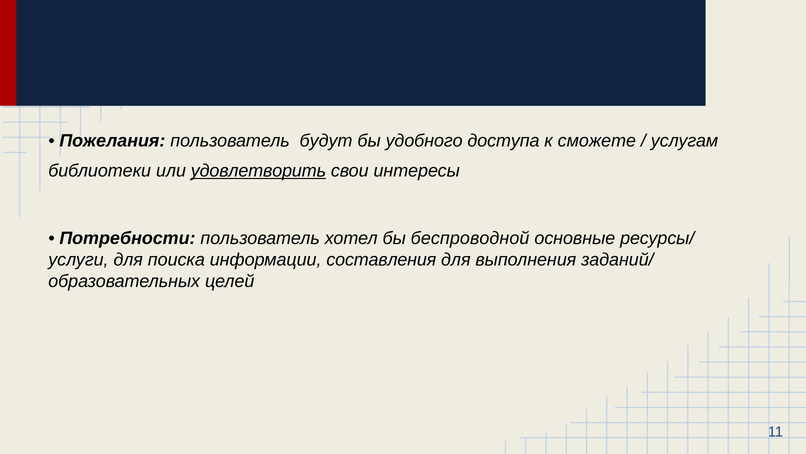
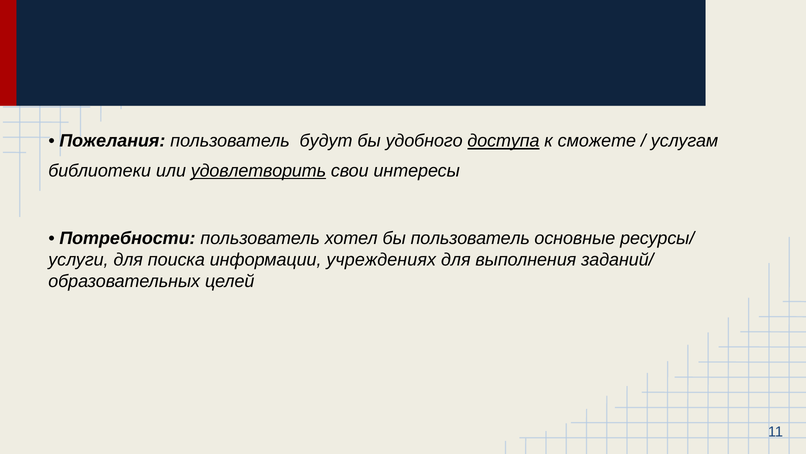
доступа underline: none -> present (503, 141)
бы беспроводной: беспроводной -> пользователь (470, 238)
составления: составления -> учреждениях (381, 260)
